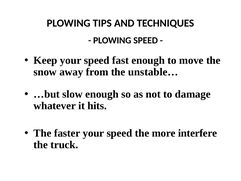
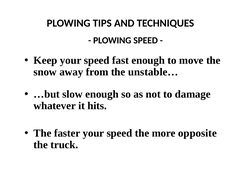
interfere: interfere -> opposite (197, 133)
